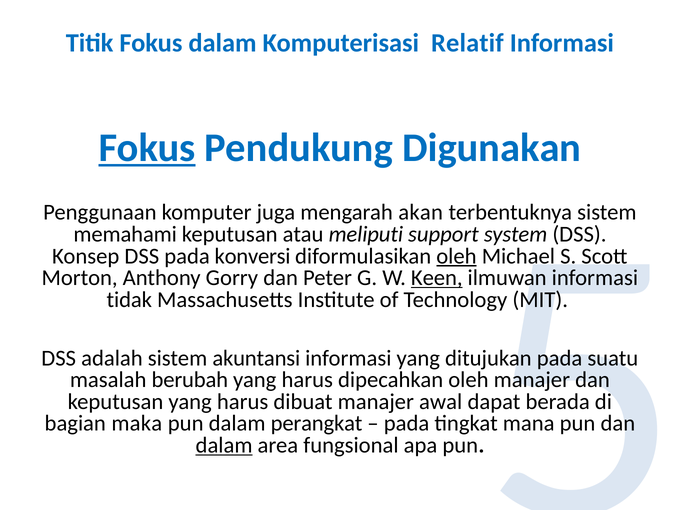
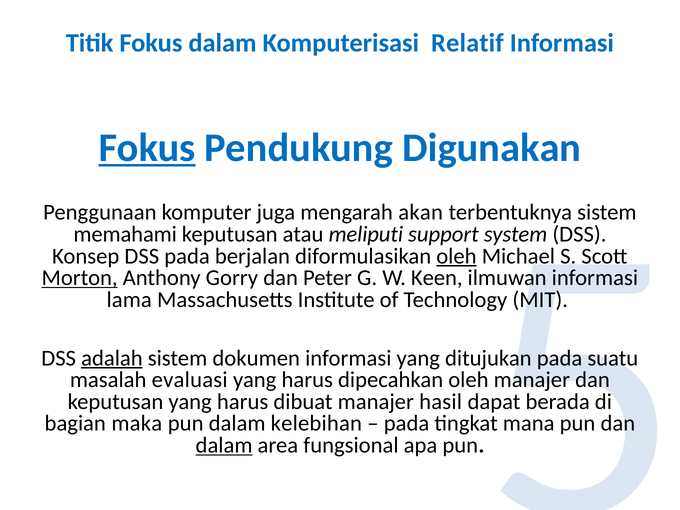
konversi: konversi -> berjalan (252, 256)
Morton underline: none -> present (80, 278)
Keen underline: present -> none (437, 278)
tidak: tidak -> lama (129, 300)
adalah underline: none -> present (112, 358)
akuntansi: akuntansi -> dokumen (256, 358)
berubah: berubah -> evaluasi (190, 380)
awal: awal -> hasil (441, 402)
perangkat: perangkat -> kelebihan (316, 423)
